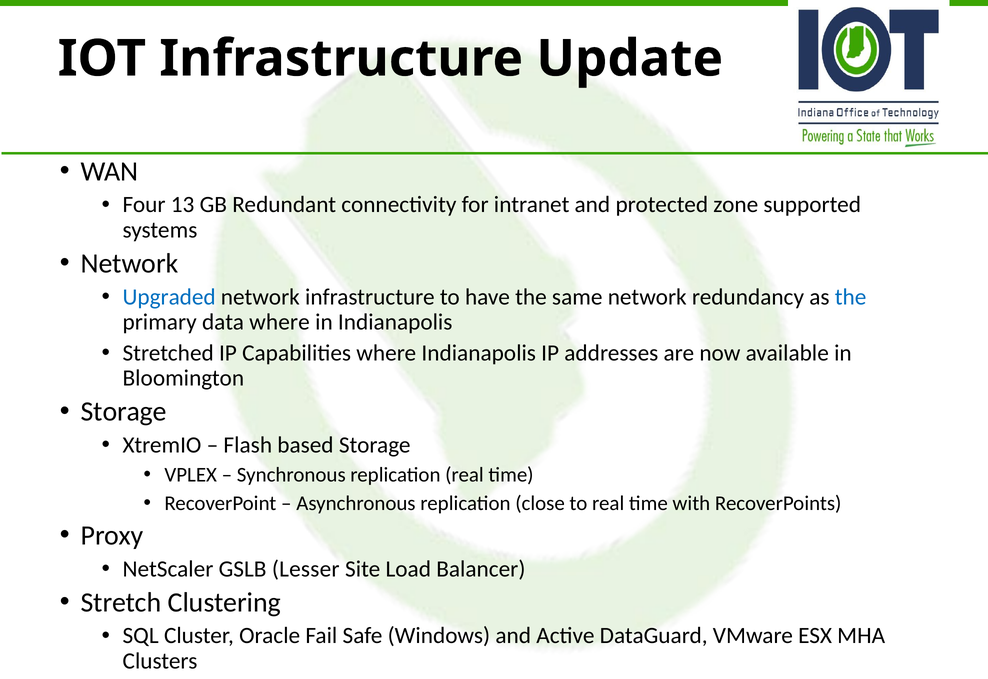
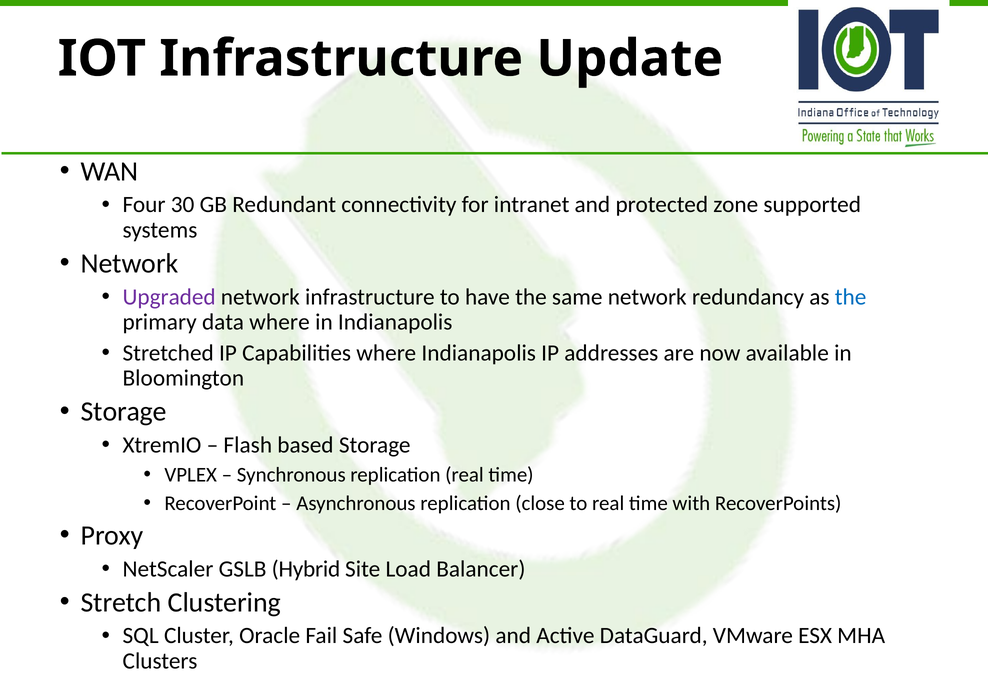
13: 13 -> 30 (183, 205)
Upgraded colour: blue -> purple (169, 297)
Lesser: Lesser -> Hybrid (306, 568)
